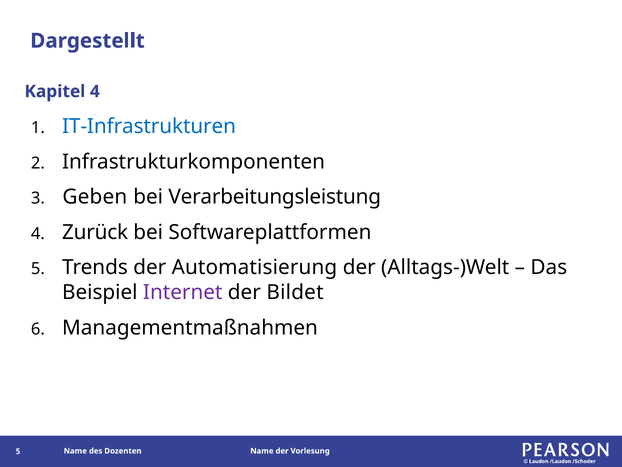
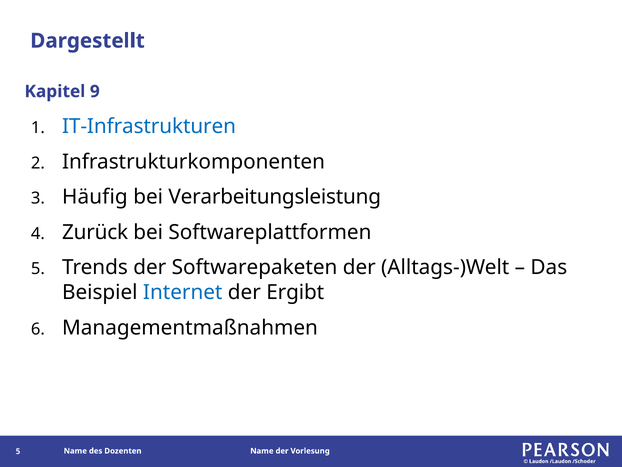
Kapitel 4: 4 -> 9 (95, 91)
Geben: Geben -> Häufig (95, 197)
Automatisierung: Automatisierung -> Softwarepaketen (255, 267)
Internet colour: purple -> blue (183, 292)
Bildet: Bildet -> Ergibt (295, 292)
